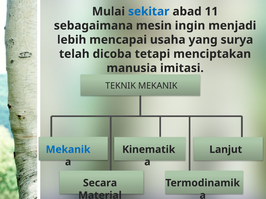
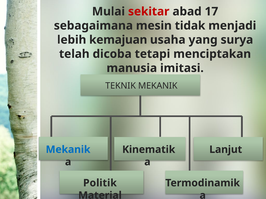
sekitar colour: blue -> red (149, 12)
11: 11 -> 17 (211, 12)
ingin: ingin -> tidak (190, 26)
mencapai: mencapai -> kemajuan (118, 40)
Secara: Secara -> Politik (100, 183)
